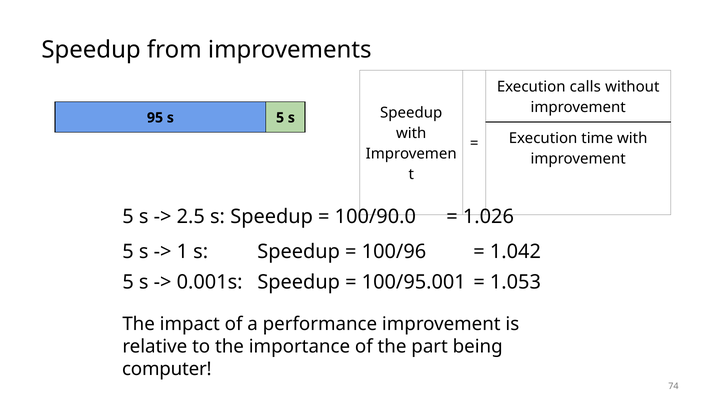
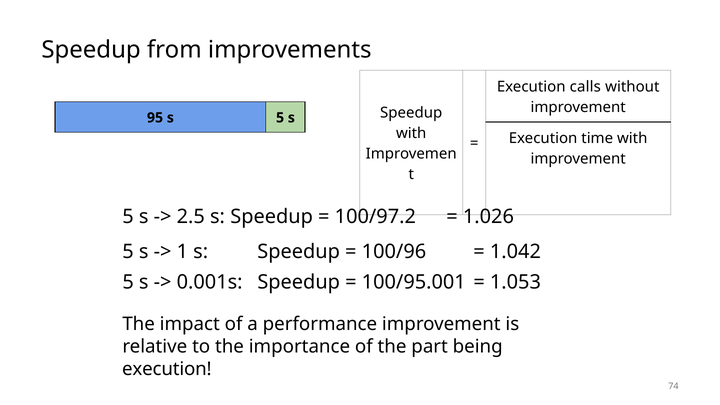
100/90.0: 100/90.0 -> 100/97.2 (375, 217)
computer: computer -> execution (167, 369)
